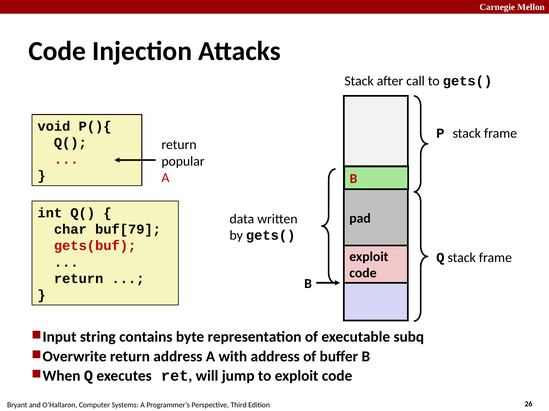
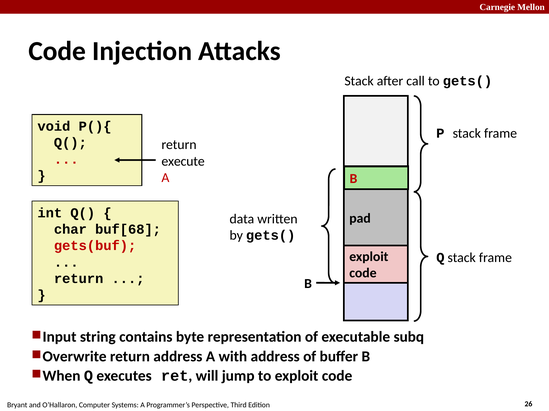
popular: popular -> execute (183, 162)
buf[79: buf[79 -> buf[68 (128, 230)
